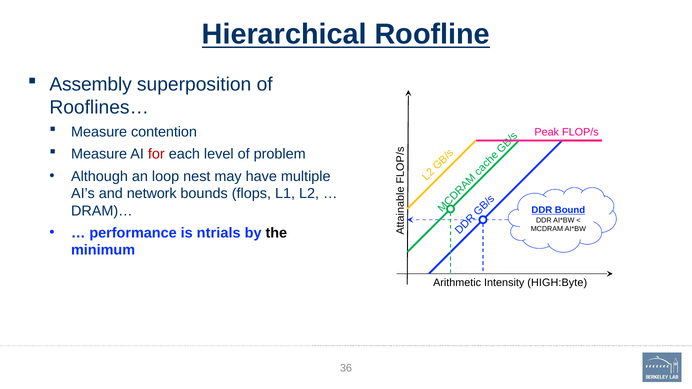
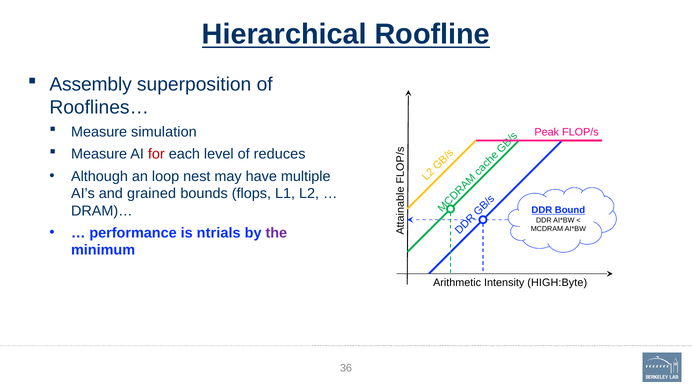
contention: contention -> simulation (164, 132)
problem: problem -> reduces (280, 154)
network: network -> grained (152, 194)
the colour: black -> purple (276, 233)
